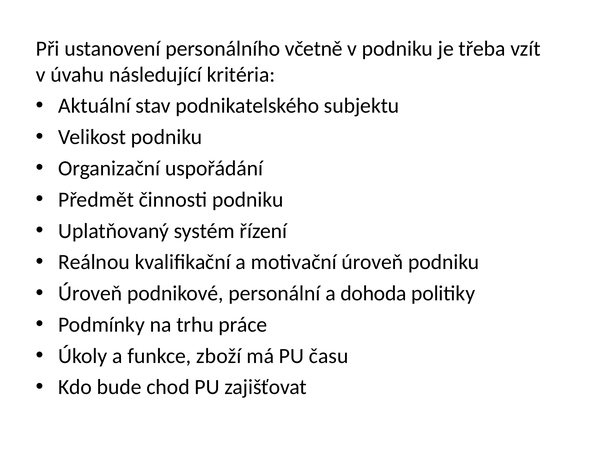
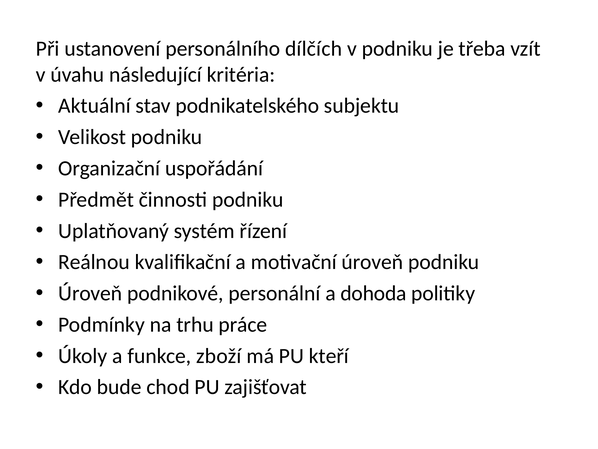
včetně: včetně -> dílčích (314, 49)
času: času -> kteří (329, 355)
